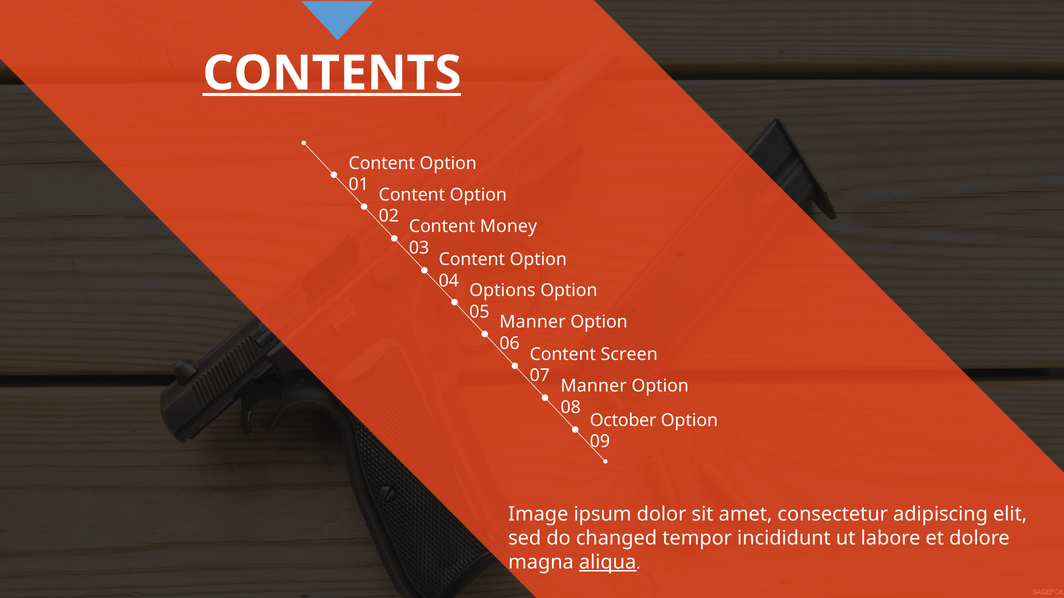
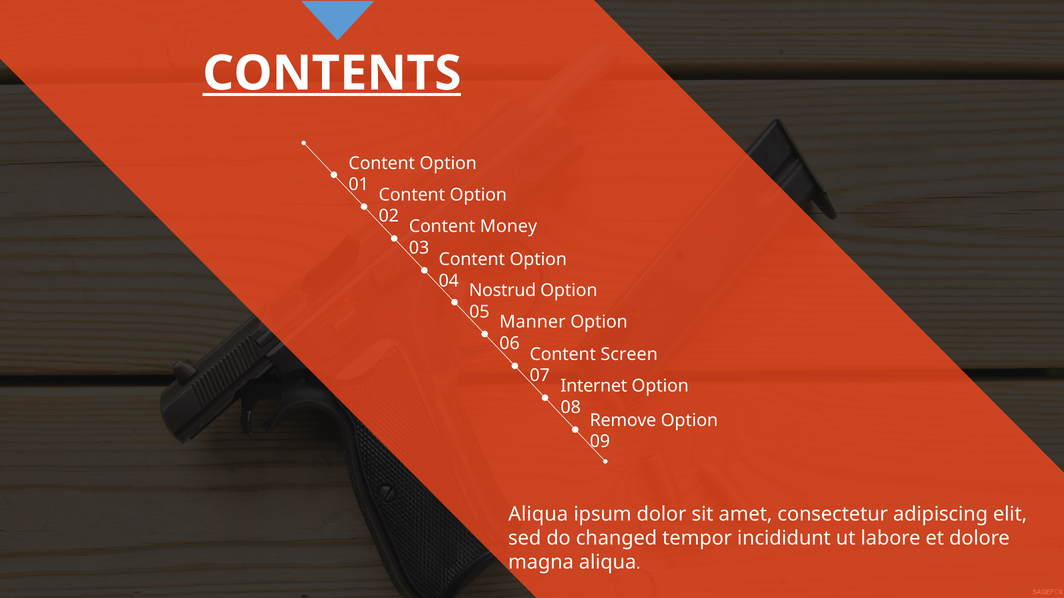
Options: Options -> Nostrud (503, 291)
Manner: Manner -> Internet (594, 386)
October: October -> Remove (623, 421)
Image: Image -> Aliqua (538, 515)
aliqua underline: present -> none (608, 563)
